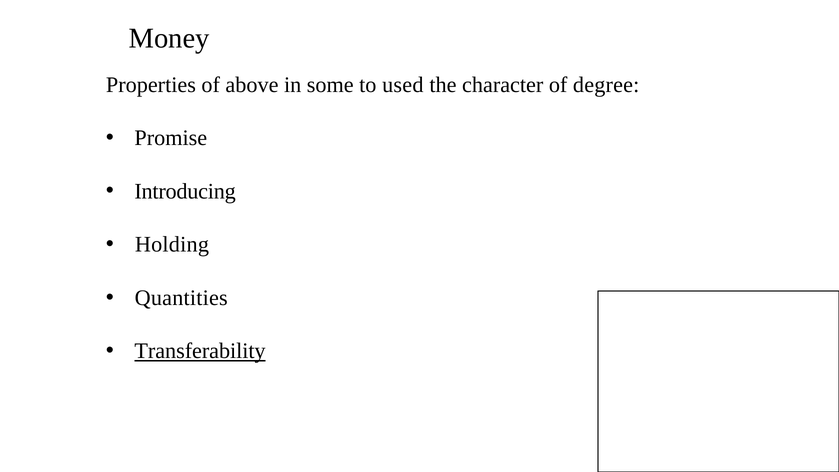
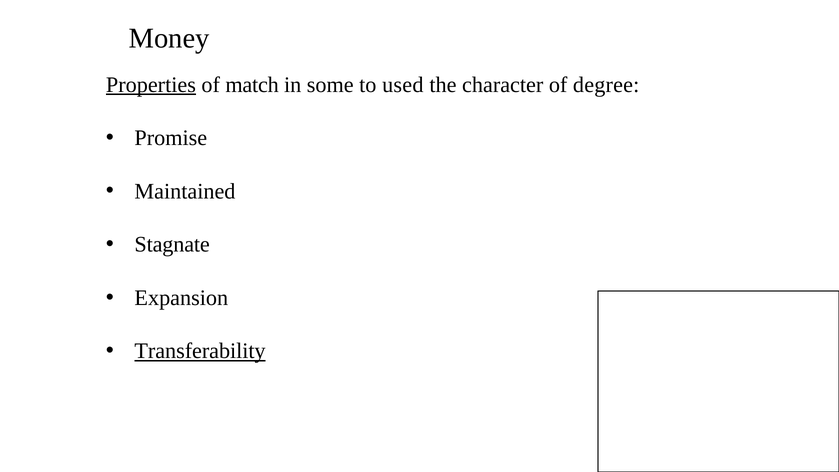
Properties underline: none -> present (151, 85)
above: above -> match (252, 85)
Introducing: Introducing -> Maintained (185, 191)
Holding: Holding -> Stagnate (172, 245)
Quantities: Quantities -> Expansion (181, 298)
